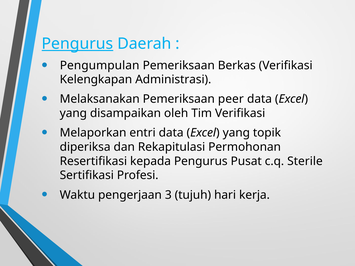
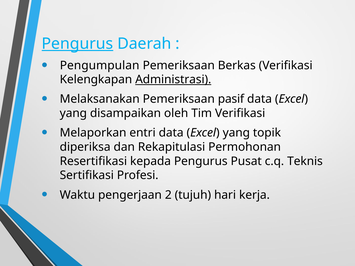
Administrasi underline: none -> present (173, 80)
peer: peer -> pasif (231, 99)
Sterile: Sterile -> Teknis (305, 161)
3: 3 -> 2 (168, 195)
